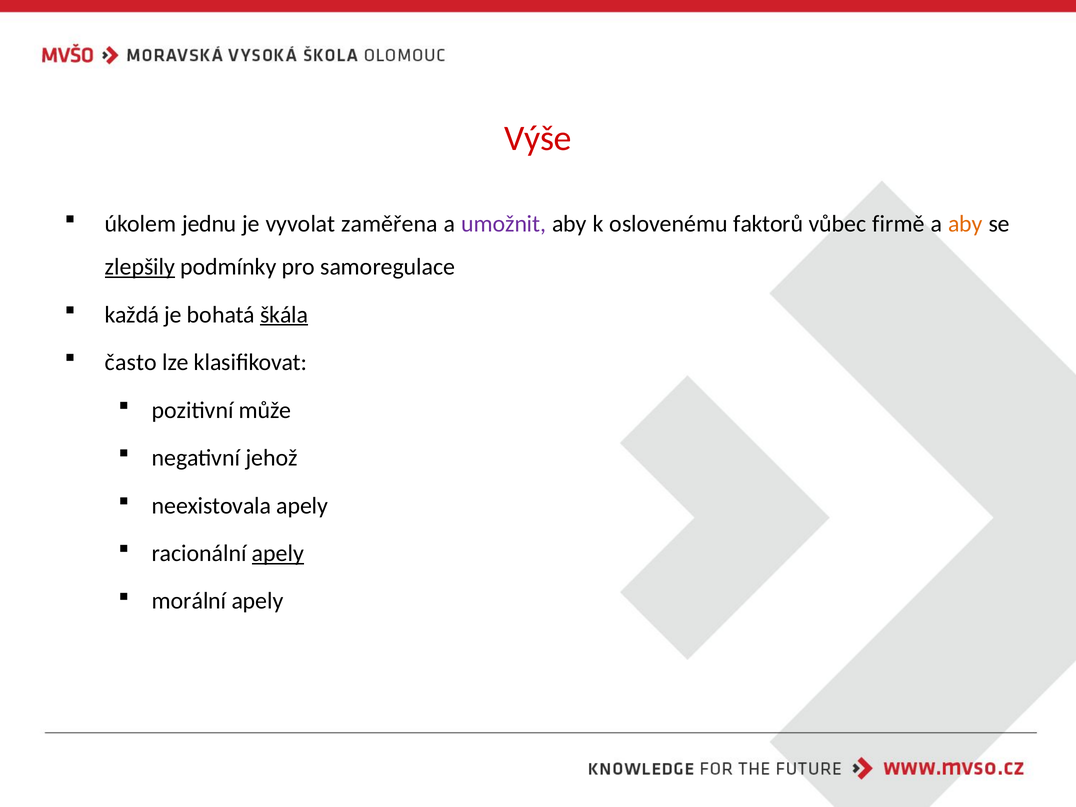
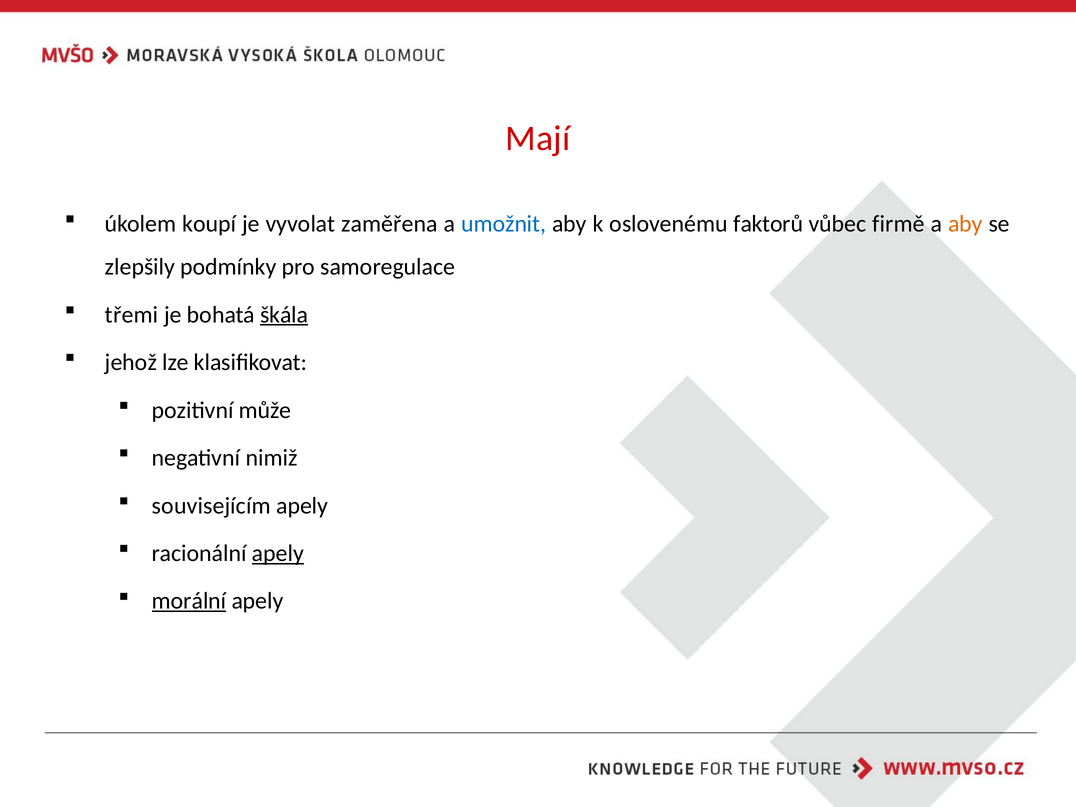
Výše: Výše -> Mají (538, 139)
jednu: jednu -> koupí (209, 224)
umožnit colour: purple -> blue (504, 224)
zlepšily underline: present -> none (140, 267)
každá: každá -> třemi (132, 315)
často: často -> jehož (131, 362)
jehož: jehož -> nimiž (272, 458)
neexistovala: neexistovala -> souvisejícím (211, 506)
morální underline: none -> present (189, 601)
